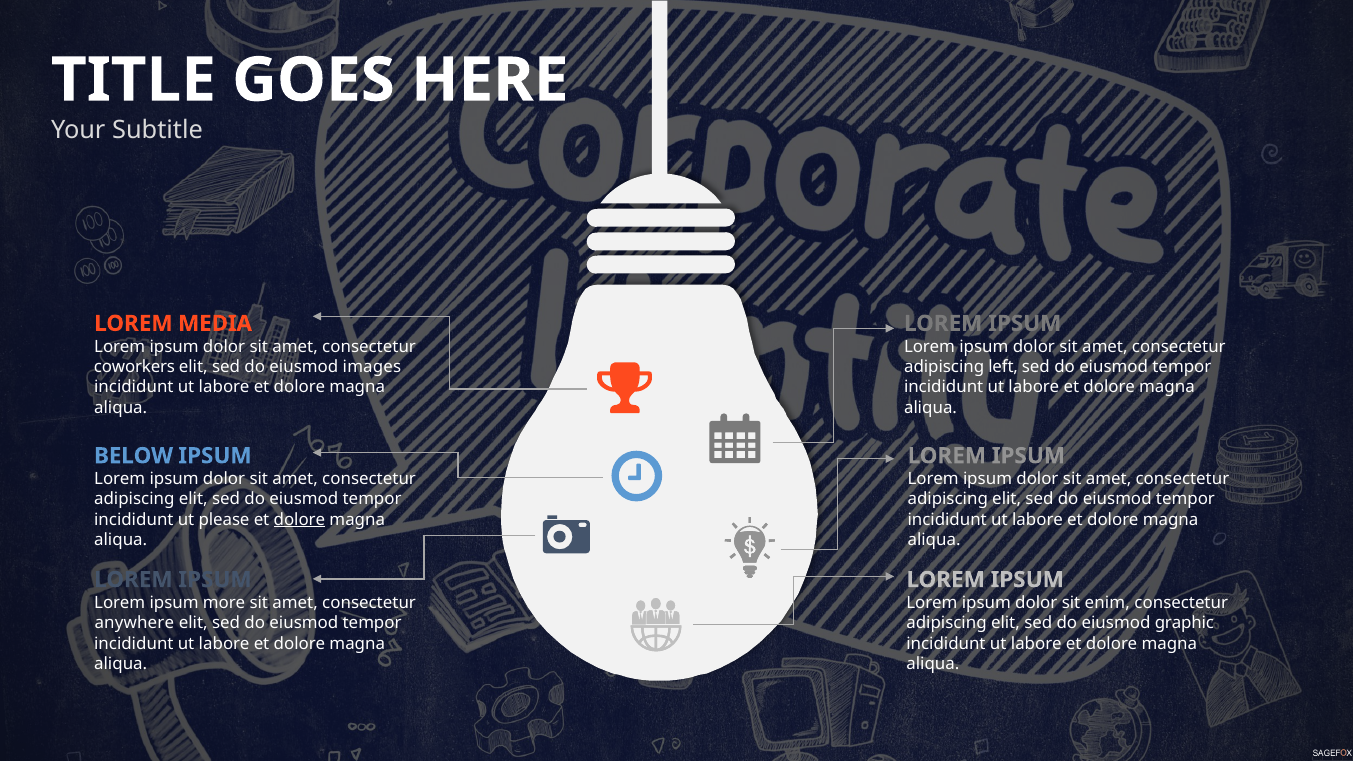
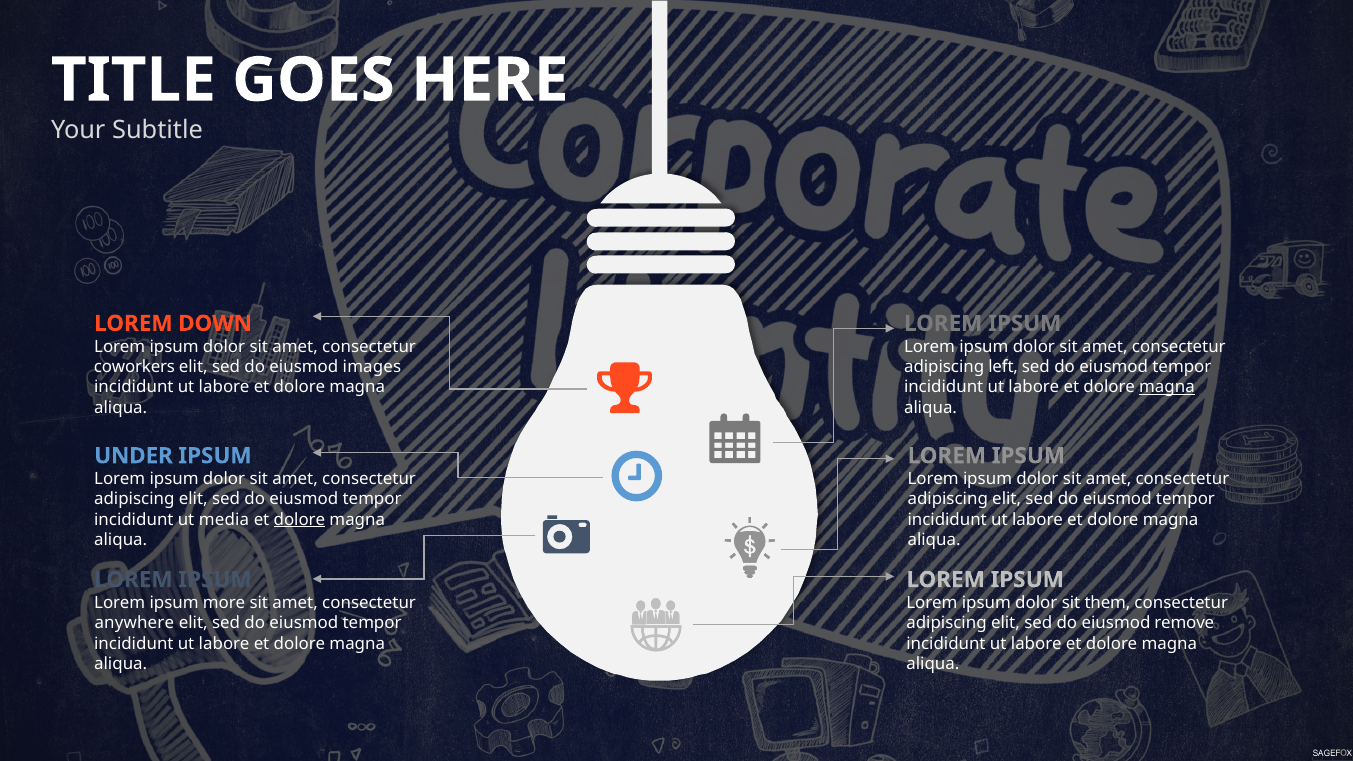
MEDIA: MEDIA -> DOWN (215, 324)
magna underline: none -> present (1167, 387)
BELOW: BELOW -> UNDER (134, 456)
please: please -> media (224, 520)
enim: enim -> them (1107, 603)
graphic: graphic -> remove (1184, 623)
